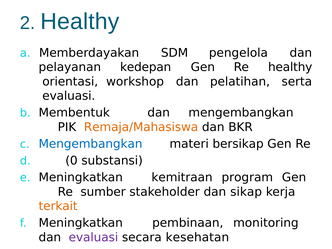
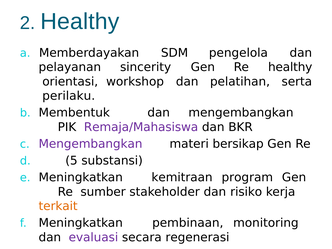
kedepan: kedepan -> sincerity (146, 67)
evaluasi: evaluasi -> perilaku (69, 96)
Remaja/Mahasiswa colour: orange -> purple (141, 127)
Mengembangkan colour: blue -> purple (91, 144)
0: 0 -> 5 (71, 161)
sikap: sikap -> risiko (246, 192)
kesehatan: kesehatan -> regenerasi (197, 237)
